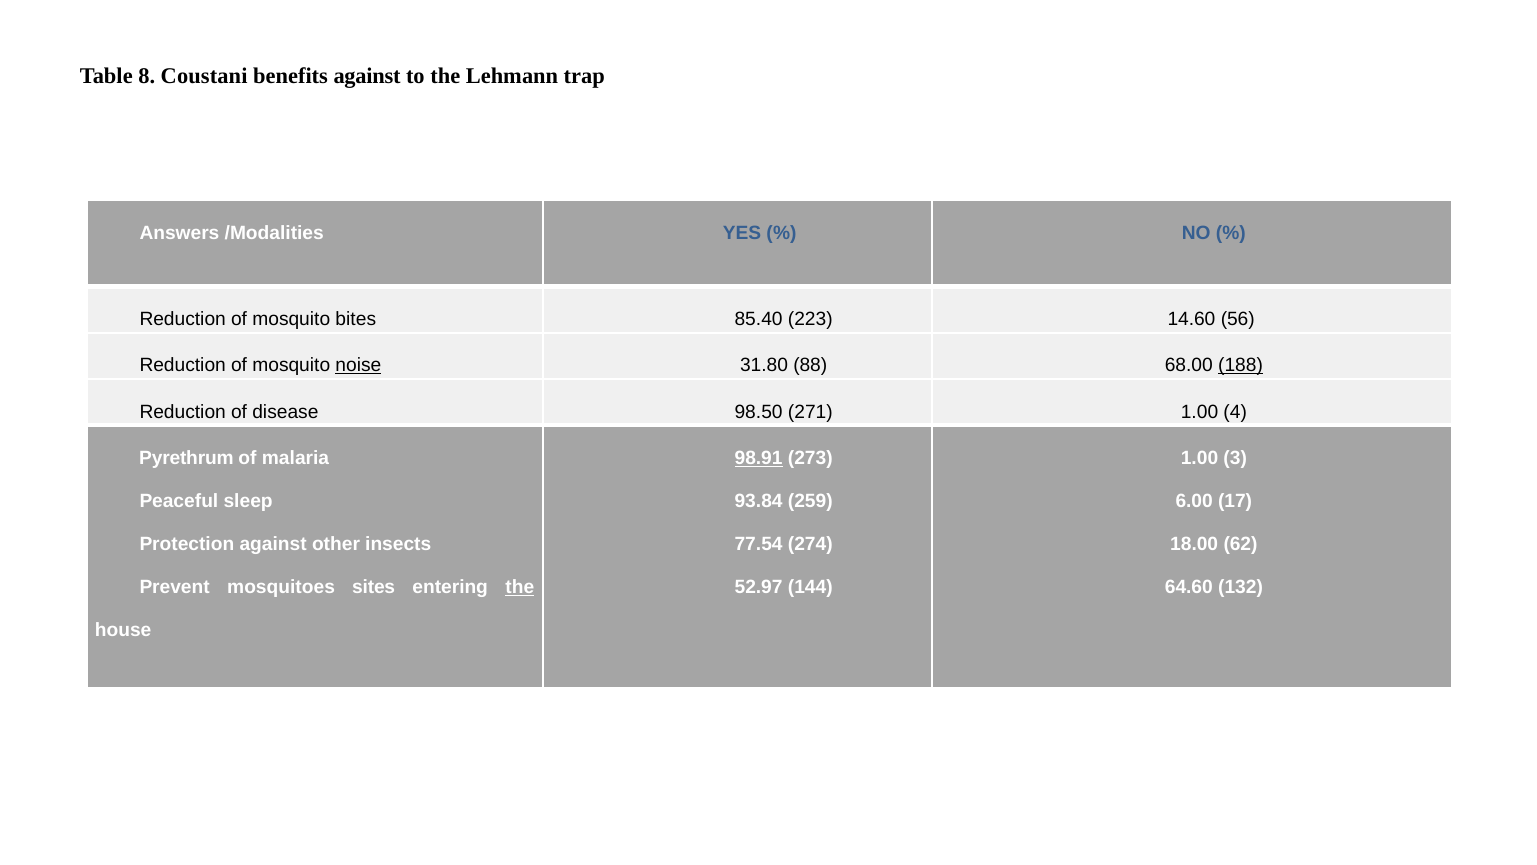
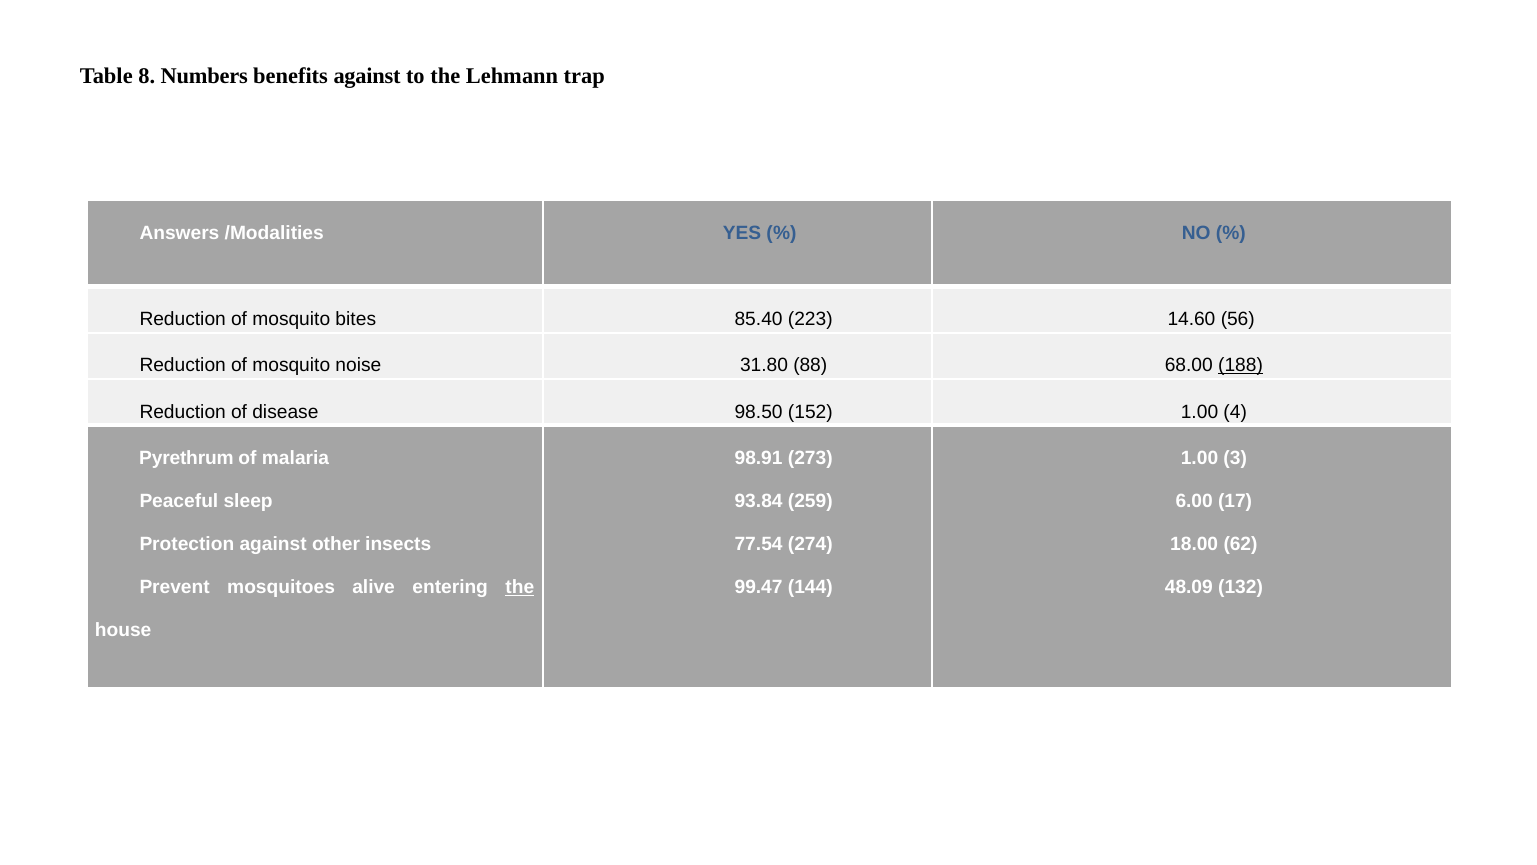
Coustani: Coustani -> Numbers (204, 76)
noise underline: present -> none (358, 365)
271: 271 -> 152 (810, 412)
98.91 underline: present -> none (759, 458)
sites: sites -> alive (374, 587)
52.97: 52.97 -> 99.47 (759, 587)
64.60: 64.60 -> 48.09 (1189, 587)
